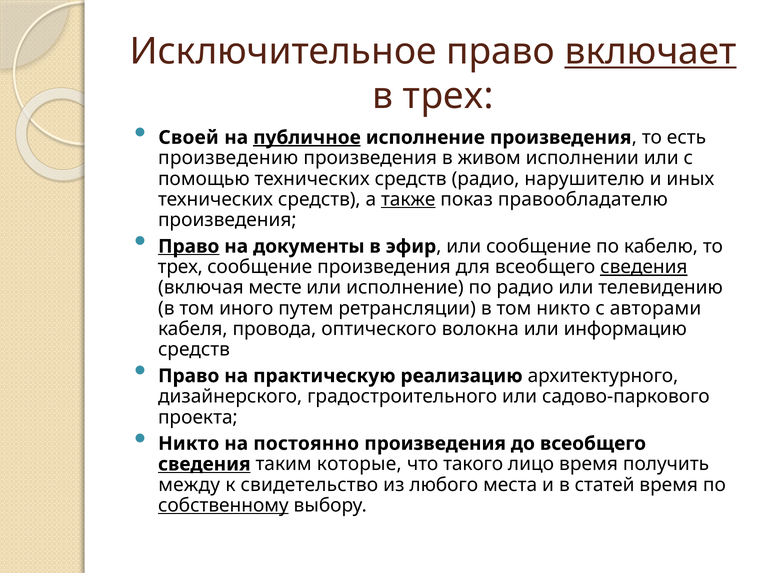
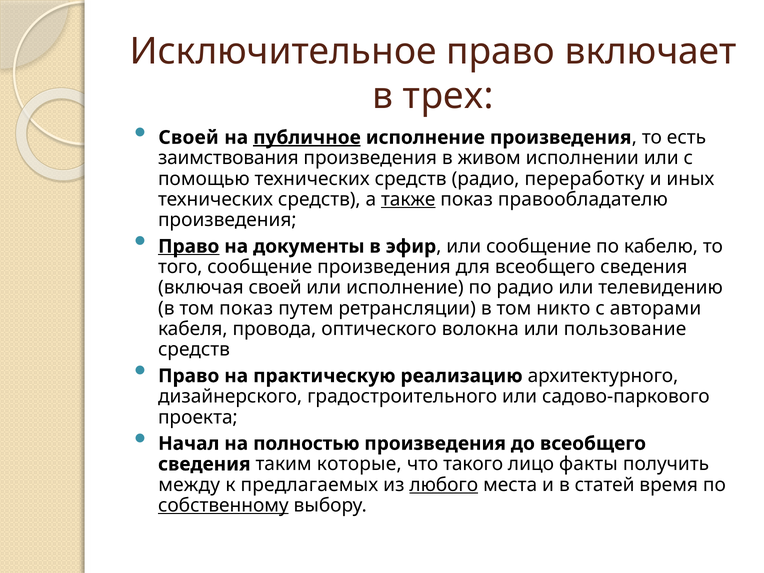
включает underline: present -> none (651, 52)
произведению: произведению -> заимствования (228, 158)
нарушителю: нарушителю -> переработку (584, 179)
трех: трех -> того (180, 267)
сведения underline: present -> none (644, 267)
включая месте: месте -> своей (275, 288)
том иного: иного -> показ (246, 308)
информацию: информацию -> пользование (625, 329)
Никто: Никто -> Начал (189, 444)
постоянно: постоянно -> полностью (306, 444)
сведения underline: present -> none (204, 464)
лицо время: время -> факты (588, 464)
свидетельство: свидетельство -> предлагаемых (309, 485)
любого underline: none -> present (444, 485)
